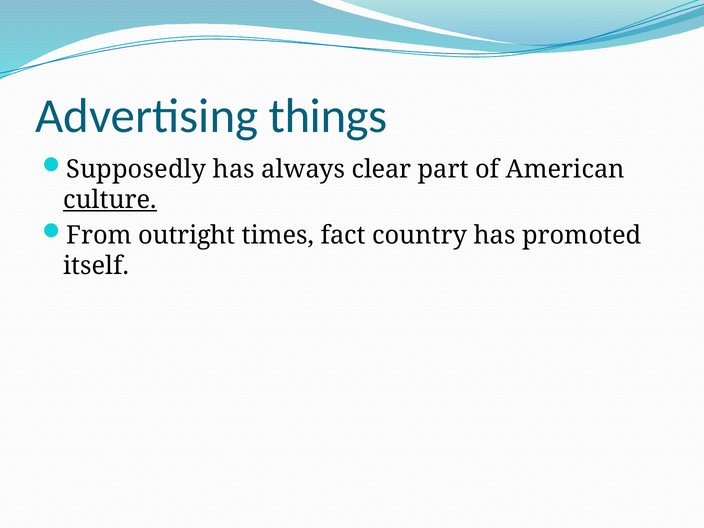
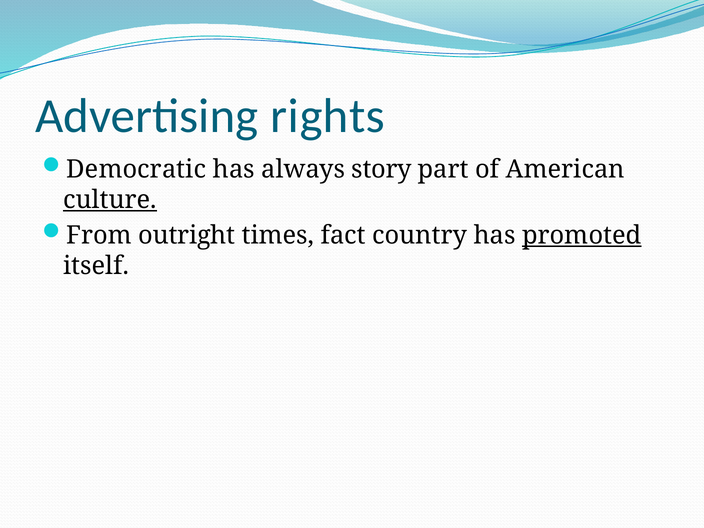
things: things -> rights (328, 116)
Supposedly: Supposedly -> Democratic (136, 169)
clear: clear -> story (382, 169)
promoted underline: none -> present (582, 236)
